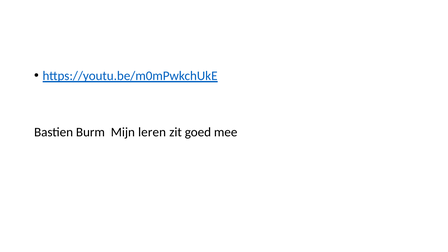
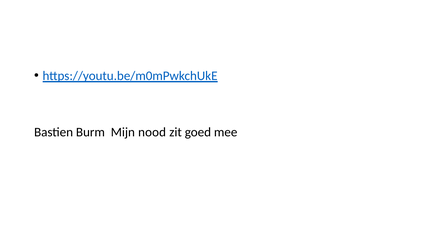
leren: leren -> nood (152, 132)
